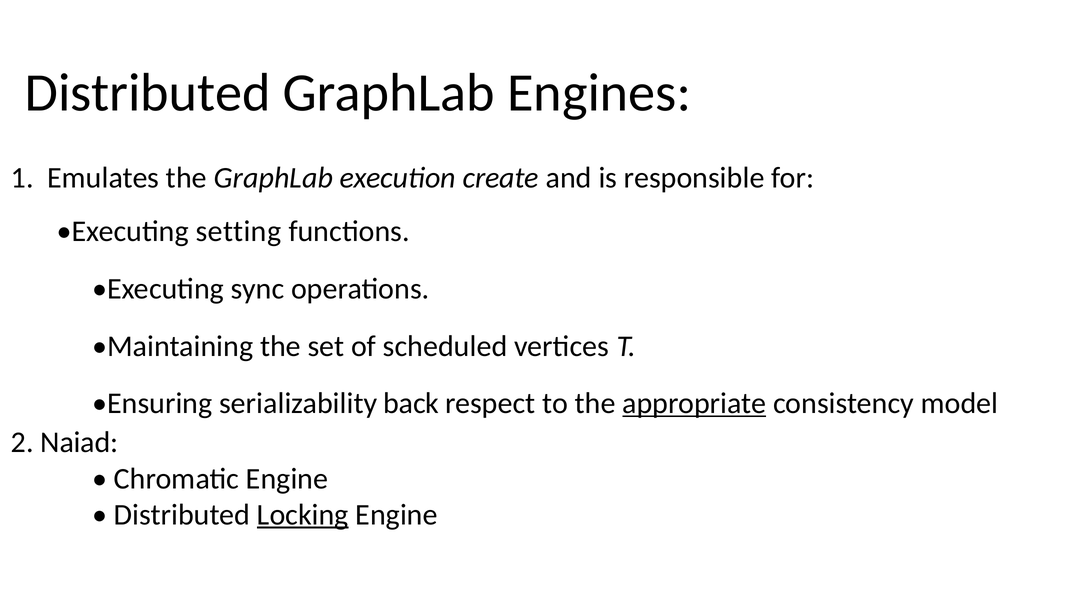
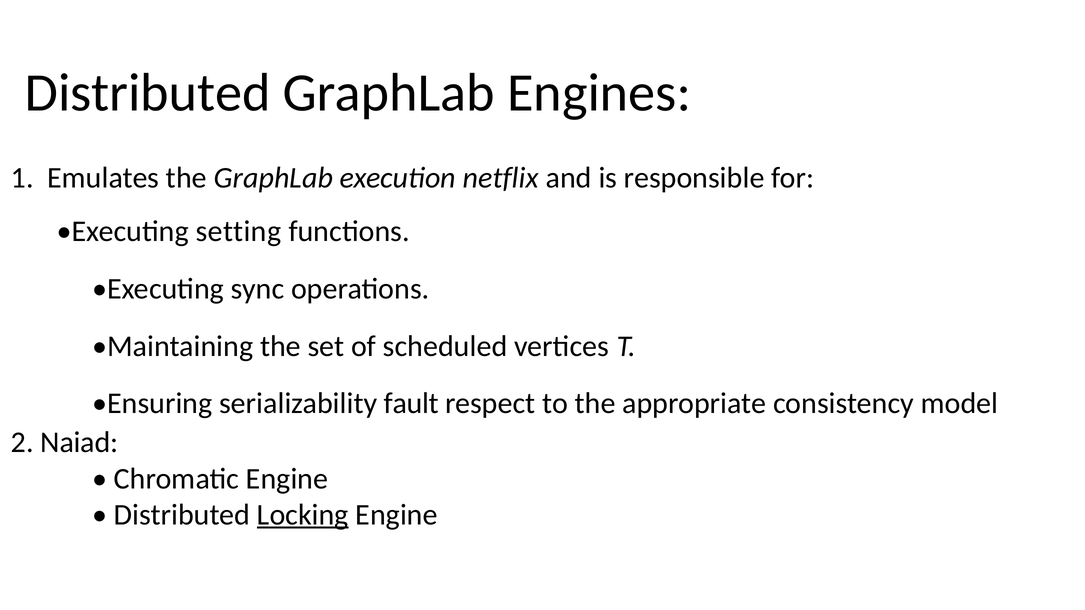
create: create -> netflix (501, 178)
back: back -> fault (411, 404)
appropriate underline: present -> none (694, 404)
